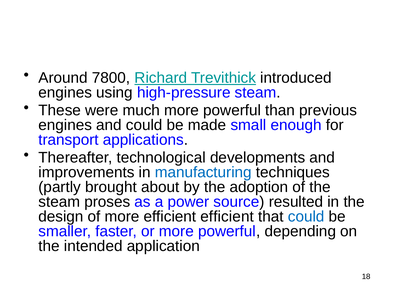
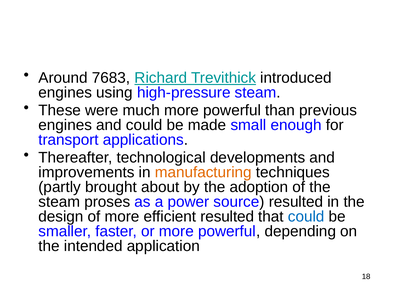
7800: 7800 -> 7683 (111, 78)
manufacturing colour: blue -> orange (203, 172)
efficient efficient: efficient -> resulted (227, 216)
